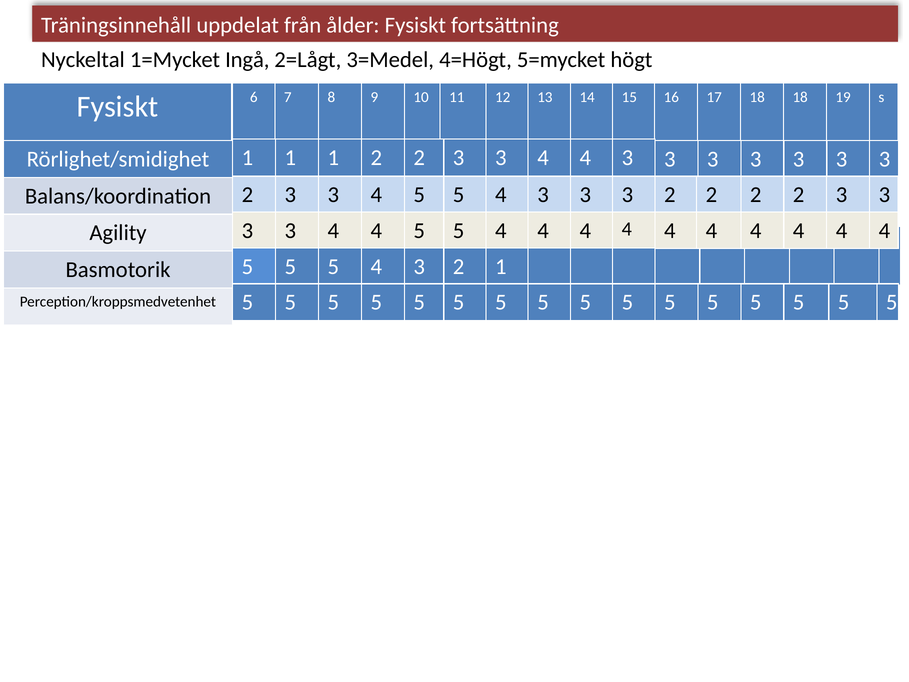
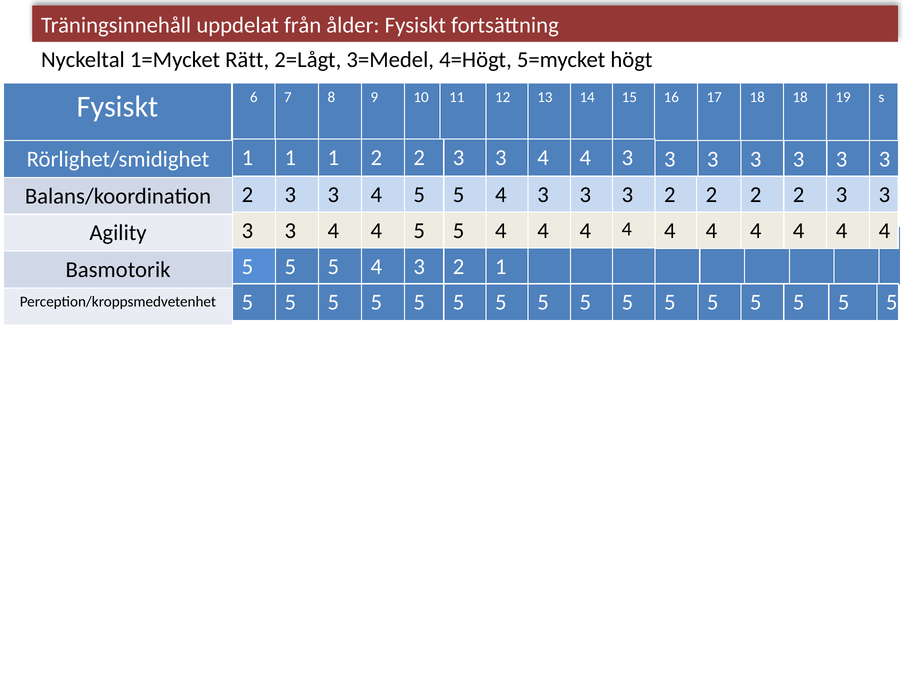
Ingå: Ingå -> Rätt (247, 60)
